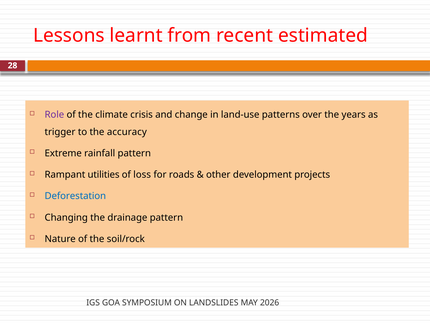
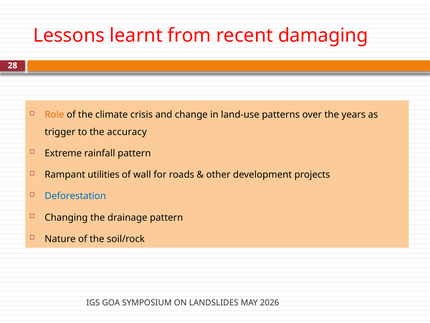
estimated: estimated -> damaging (323, 35)
Role colour: purple -> orange (54, 115)
loss: loss -> wall (142, 174)
